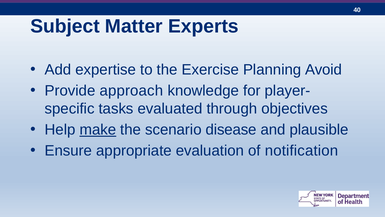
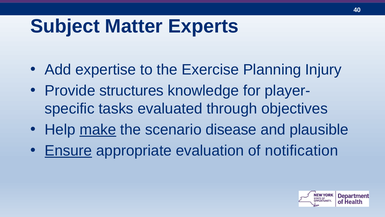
Avoid: Avoid -> Injury (323, 70)
approach: approach -> structures (132, 91)
Ensure underline: none -> present (68, 150)
